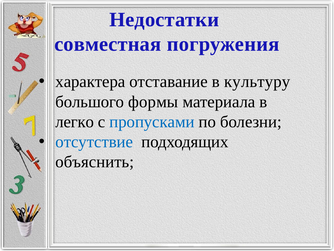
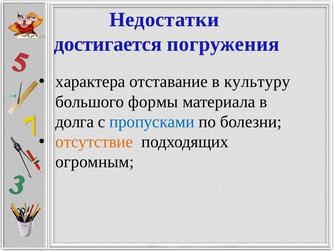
совместная: совместная -> достигается (108, 44)
легко: легко -> долга (75, 122)
отсутствие colour: blue -> orange (94, 142)
объяснить: объяснить -> огромным (95, 162)
